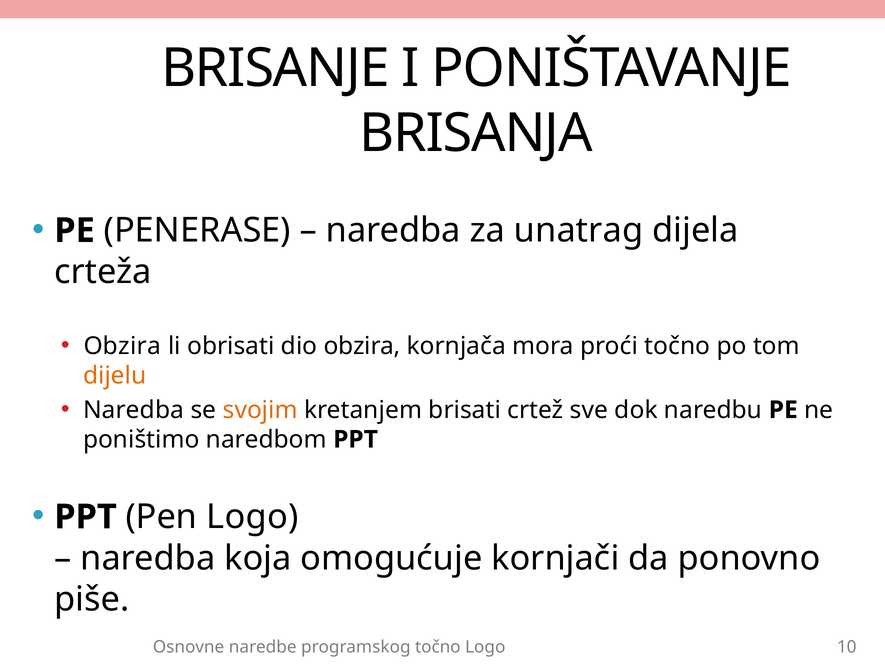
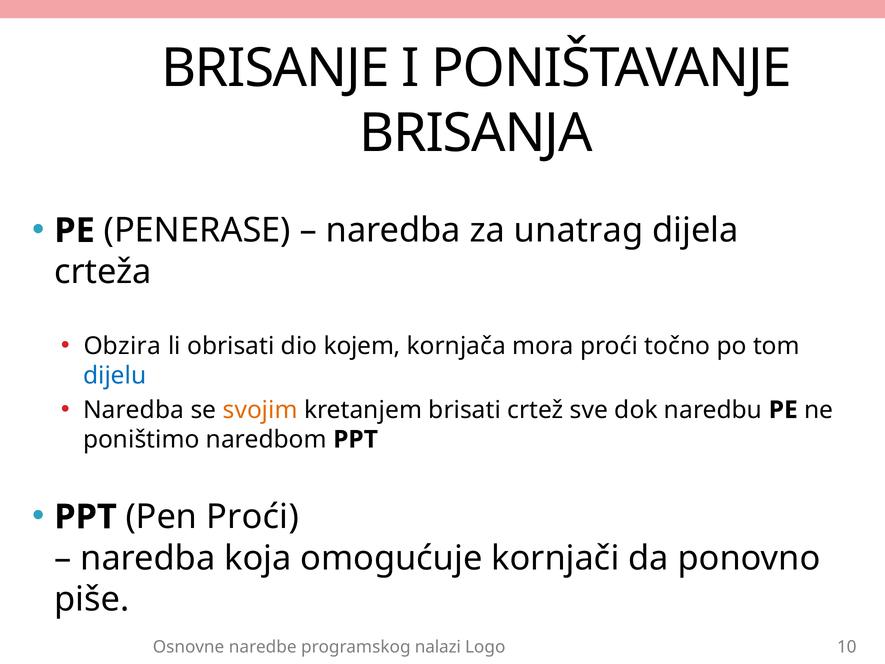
dio obzira: obzira -> kojem (362, 346)
dijelu colour: orange -> blue (115, 375)
Pen Logo: Logo -> Proći (253, 517)
programskog točno: točno -> nalazi (438, 647)
